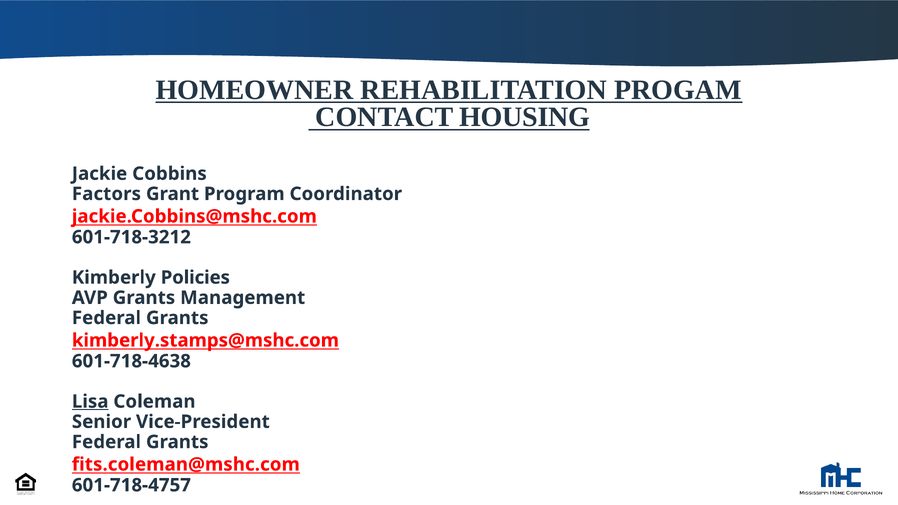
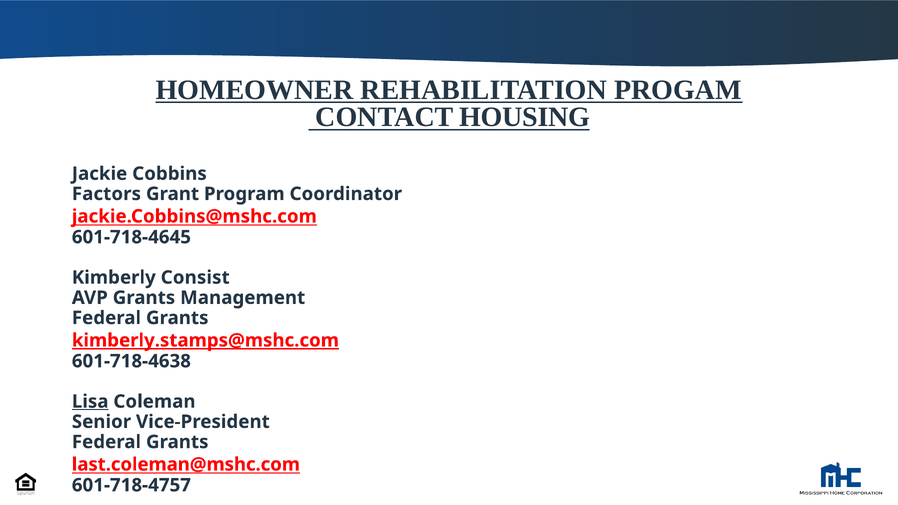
601-718-3212: 601-718-3212 -> 601-718-4645 (131, 237)
Policies: Policies -> Consist (195, 278)
kimberly.stamps@mshc.com underline: none -> present (205, 340)
fits.coleman@mshc.com: fits.coleman@mshc.com -> last.coleman@mshc.com (186, 465)
